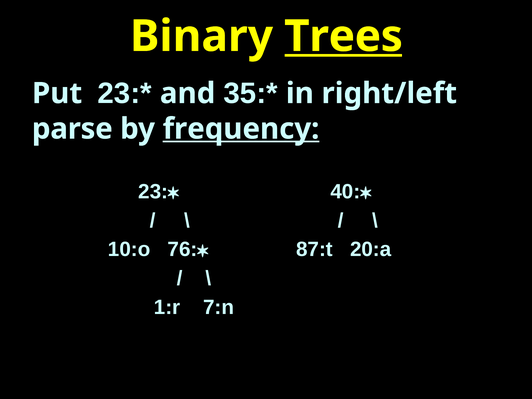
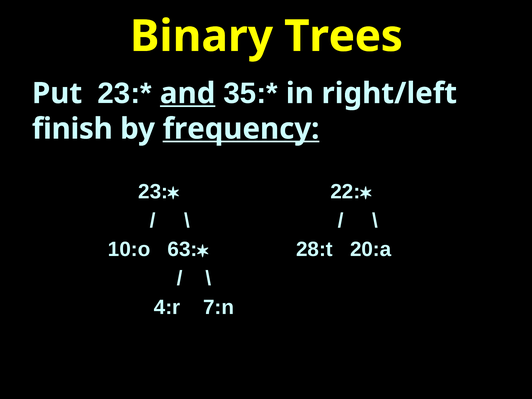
Trees underline: present -> none (344, 36)
and underline: none -> present (188, 93)
parse: parse -> finish (72, 129)
40: 40 -> 22 (345, 192)
76: 76 -> 63 (182, 249)
87:t: 87:t -> 28:t (315, 249)
1:r: 1:r -> 4:r (167, 307)
